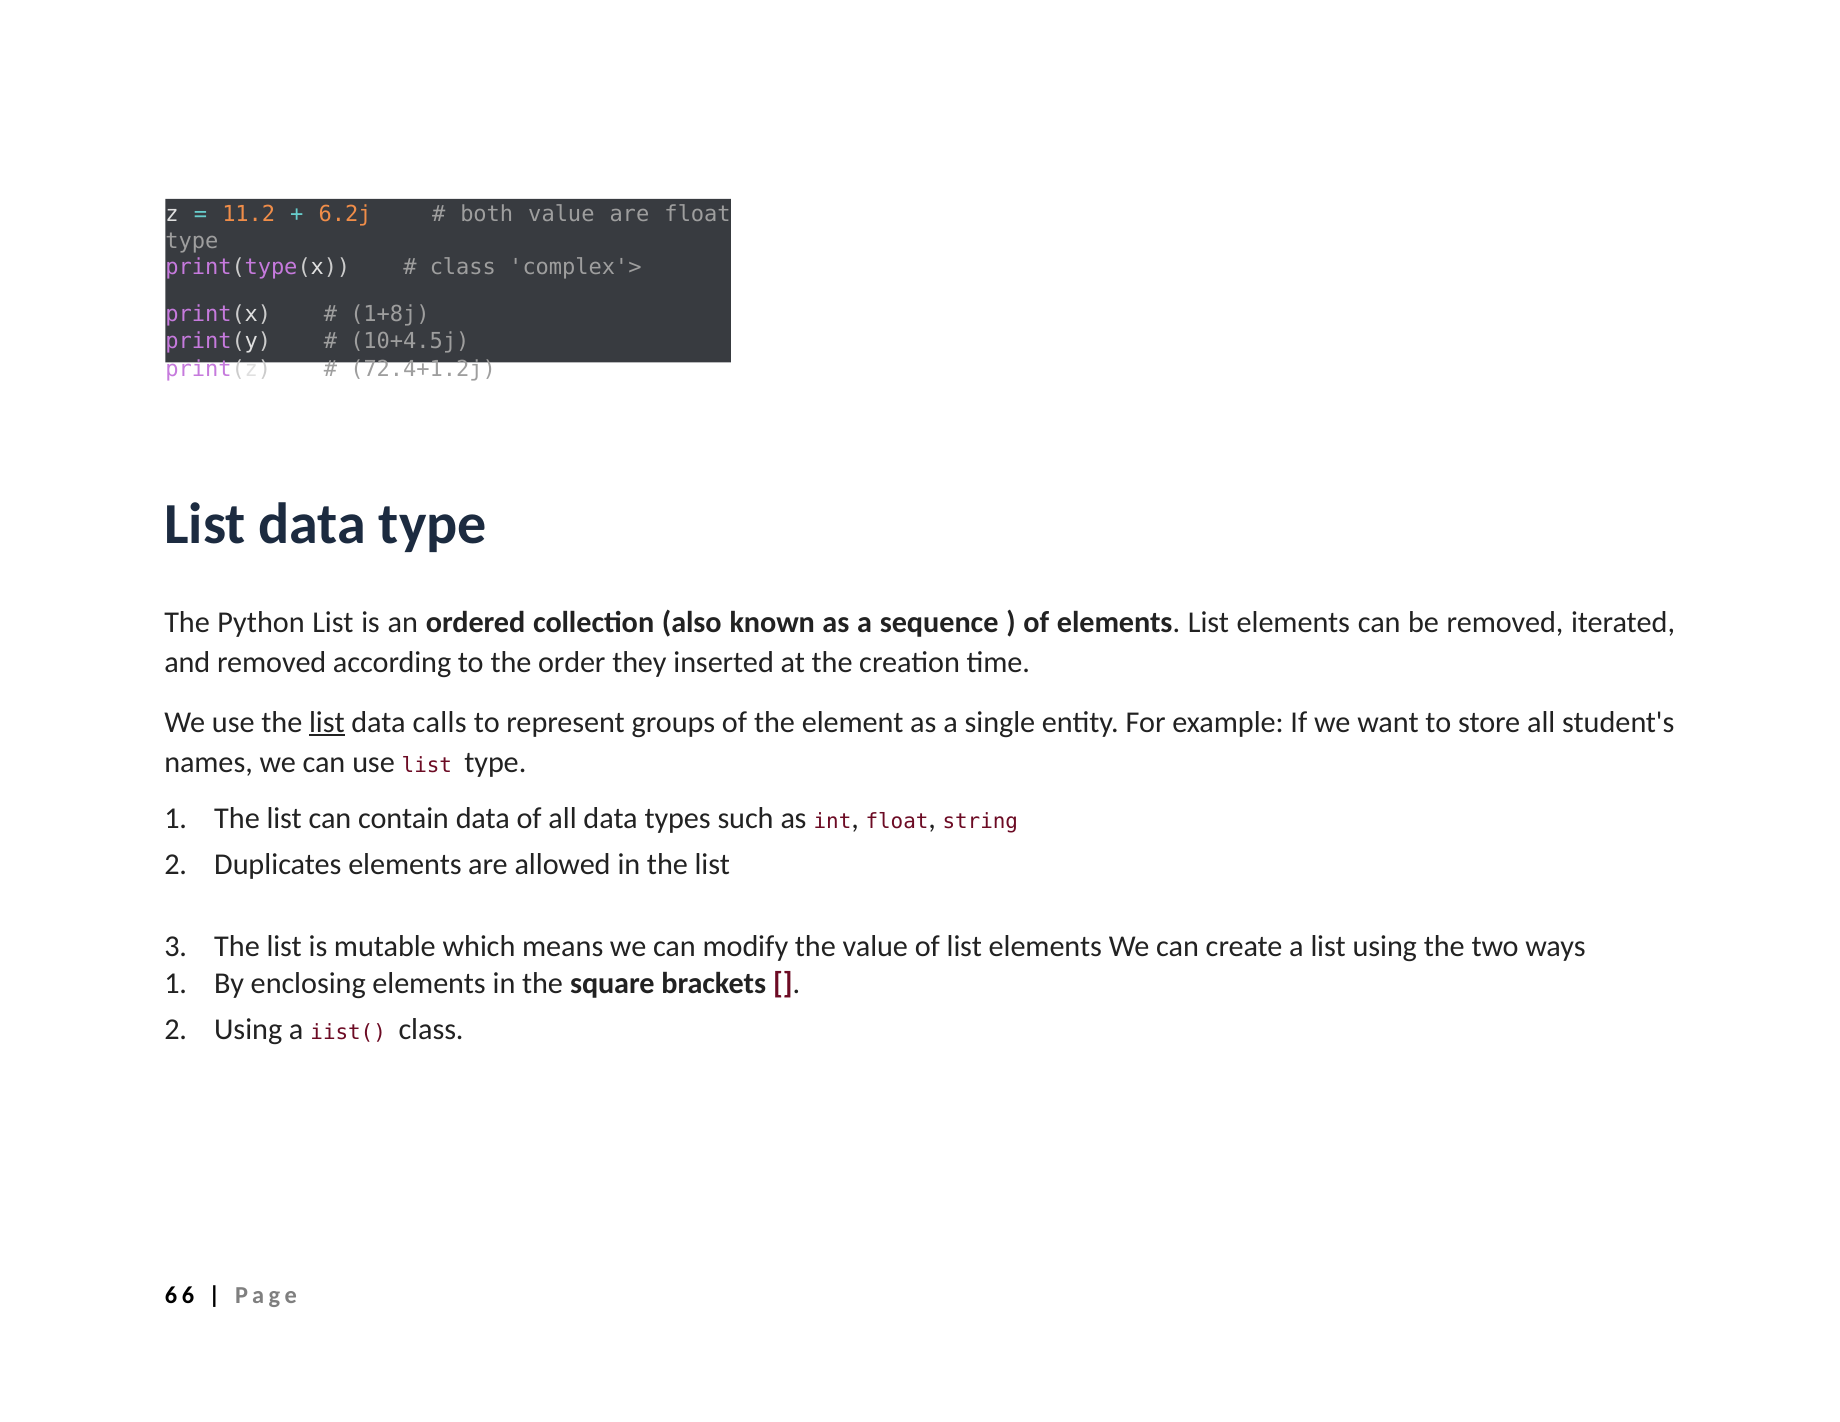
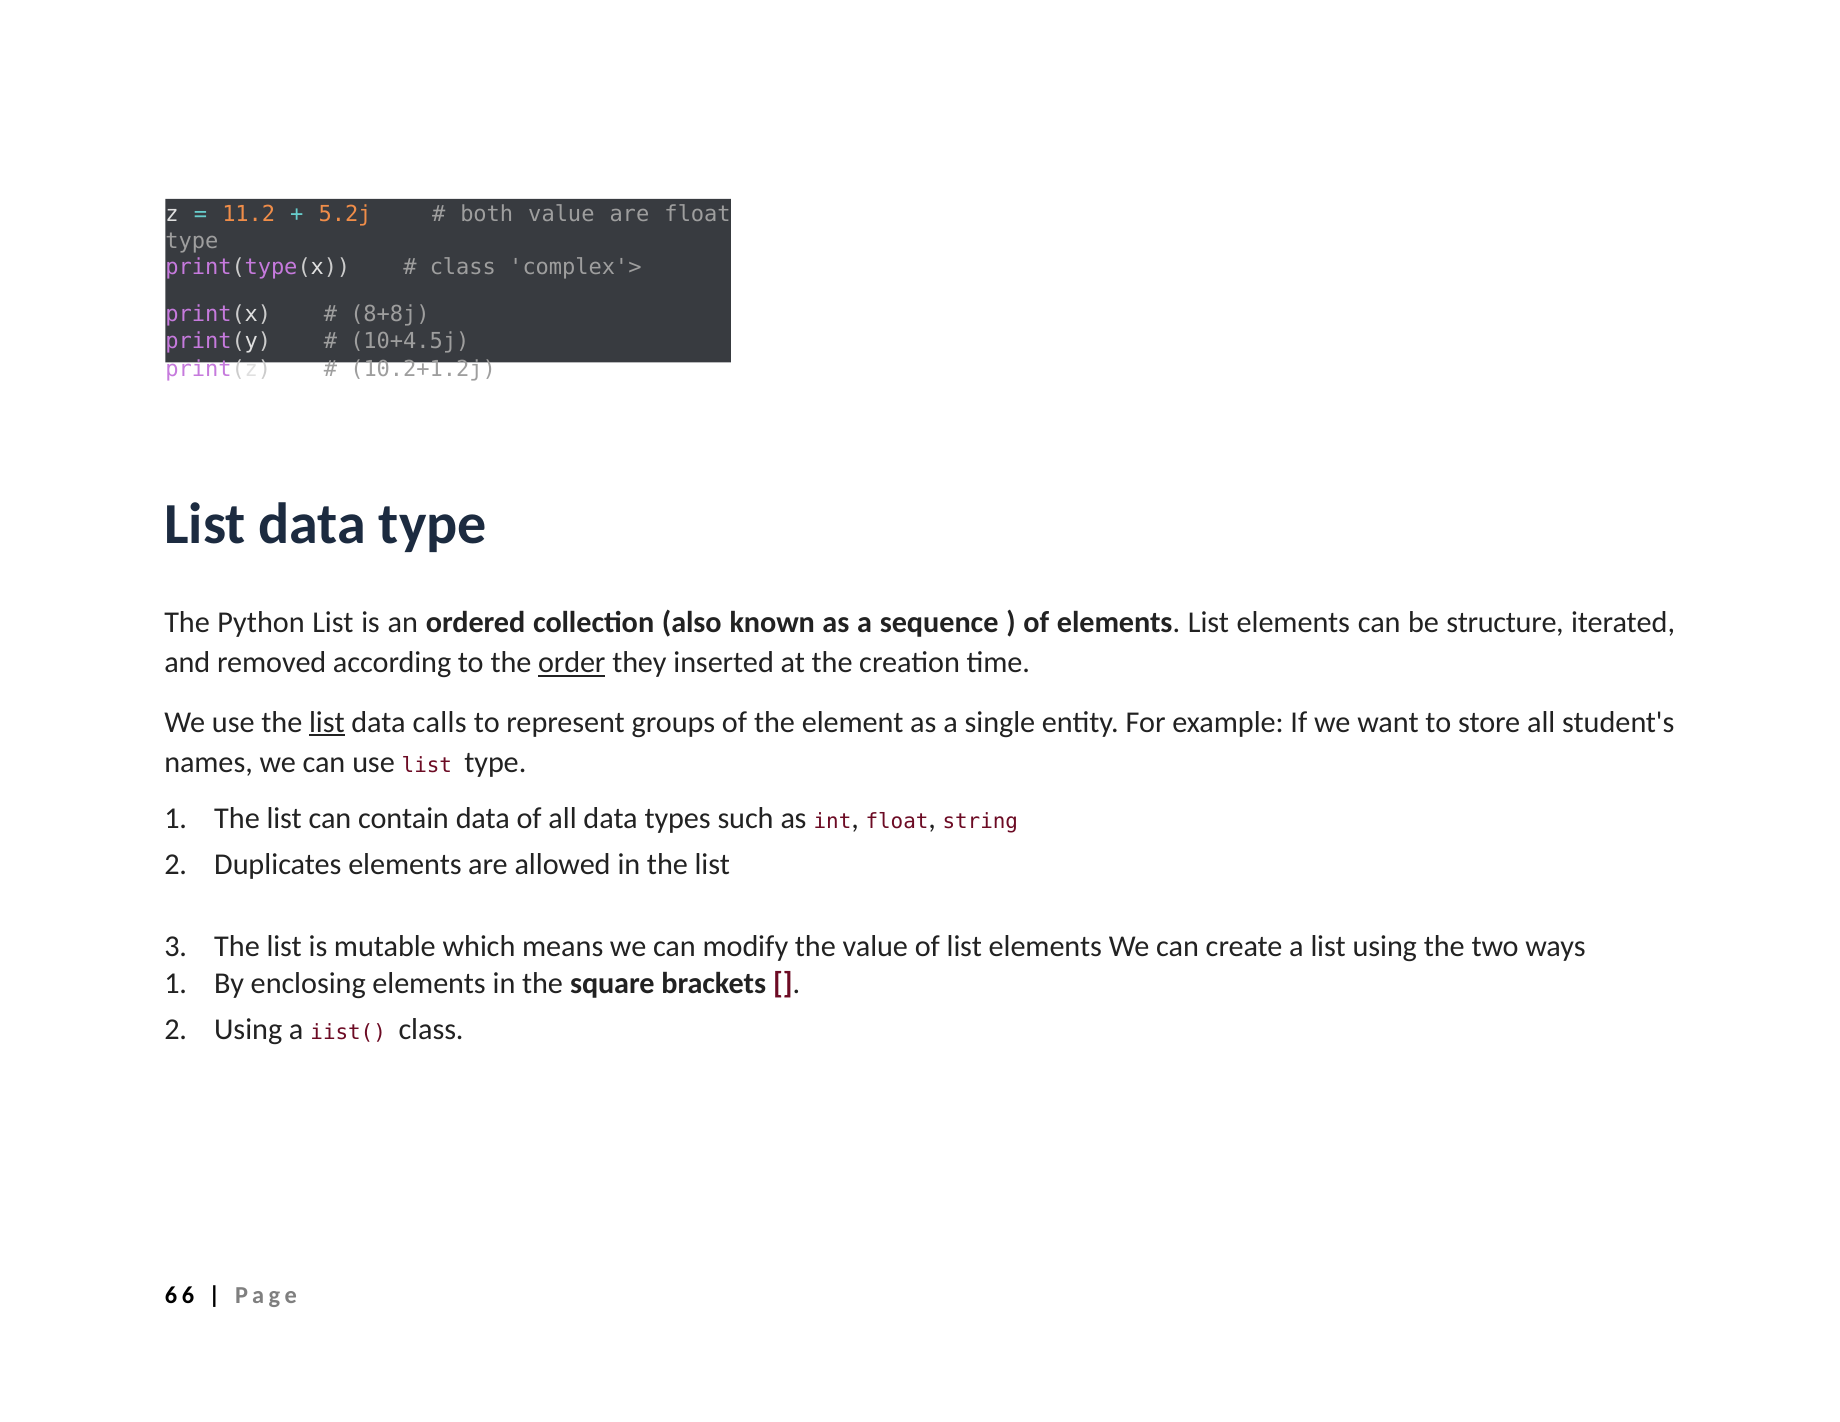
6.2j: 6.2j -> 5.2j (345, 214)
1+8j: 1+8j -> 8+8j (390, 314)
72.4+1.2j: 72.4+1.2j -> 10.2+1.2j (423, 369)
be removed: removed -> structure (1505, 623)
order underline: none -> present (572, 663)
